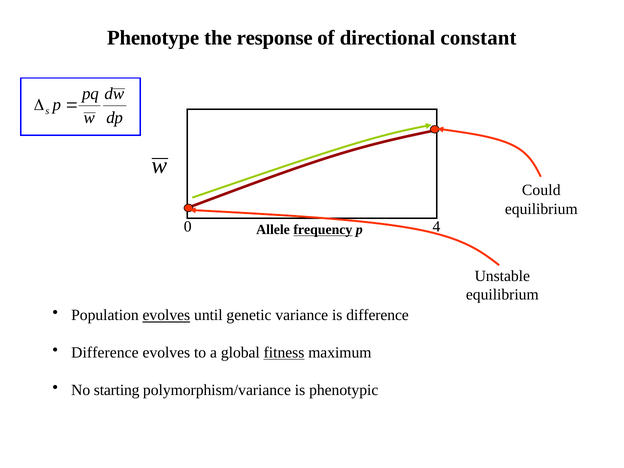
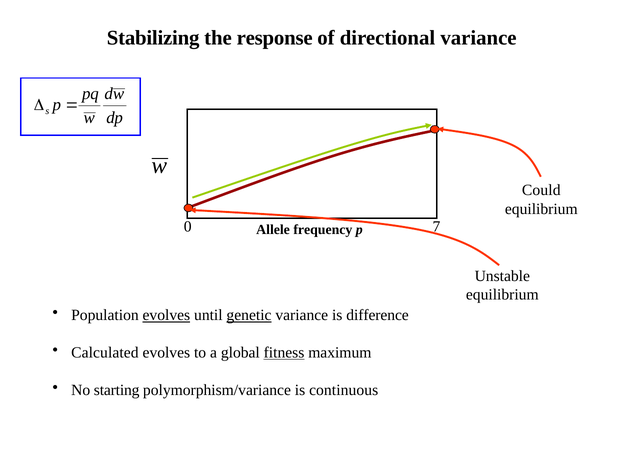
Phenotype: Phenotype -> Stabilizing (153, 38)
directional constant: constant -> variance (478, 38)
4: 4 -> 7 (436, 227)
frequency underline: present -> none (323, 230)
genetic underline: none -> present (249, 315)
Difference: Difference -> Calculated (105, 353)
phenotypic: phenotypic -> continuous (344, 390)
